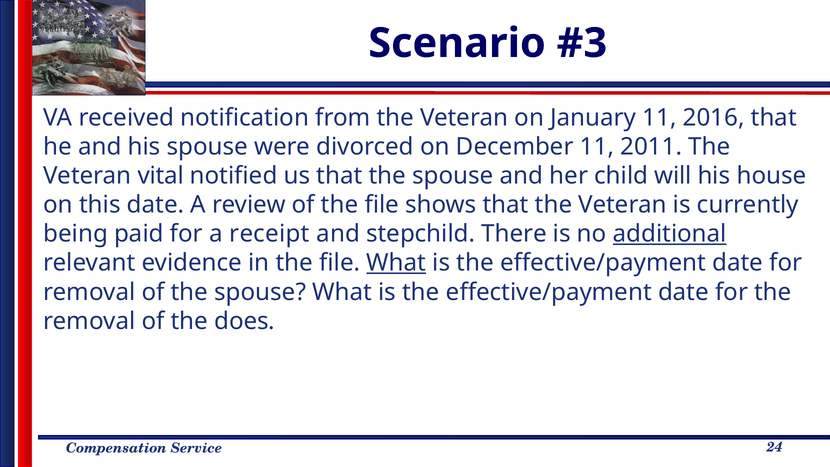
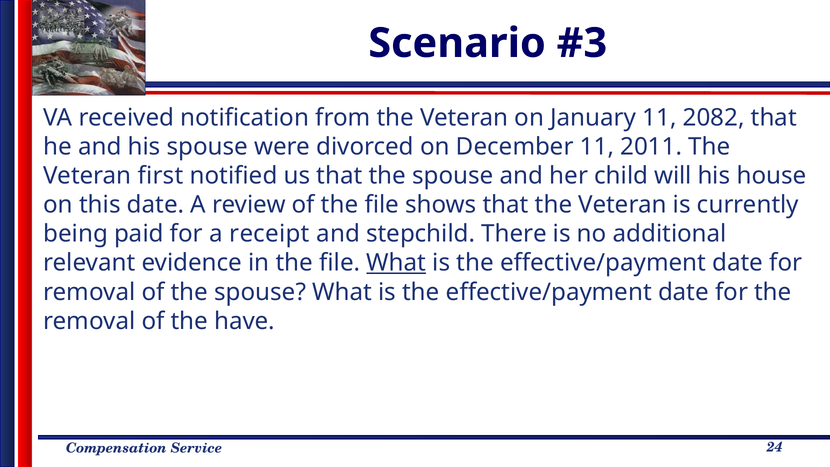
2016: 2016 -> 2082 (714, 118)
vital: vital -> first (161, 176)
additional underline: present -> none (670, 234)
does: does -> have (245, 321)
